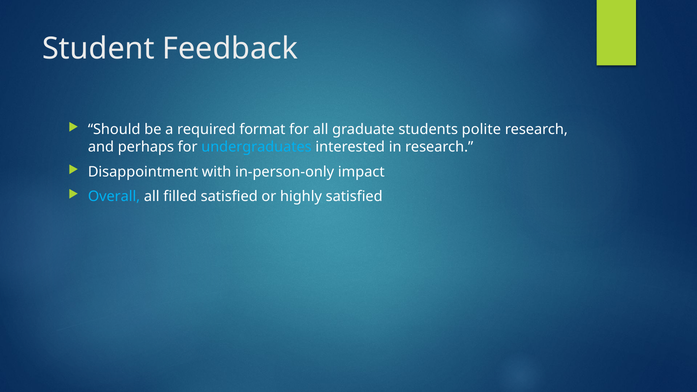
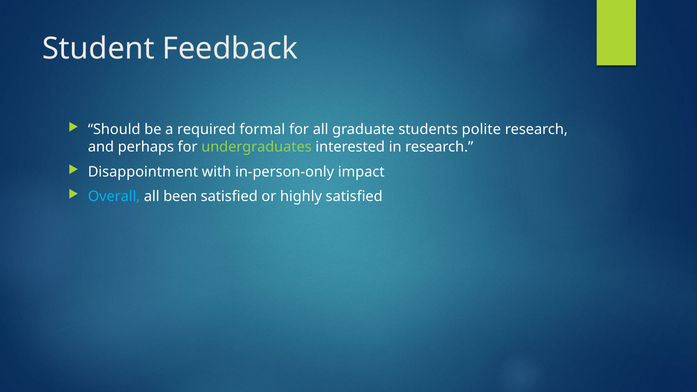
format: format -> formal (262, 130)
undergraduates colour: light blue -> light green (256, 147)
filled: filled -> been (180, 197)
